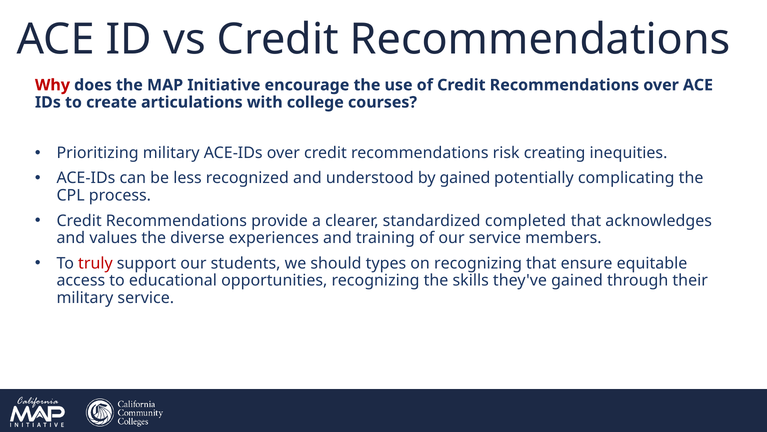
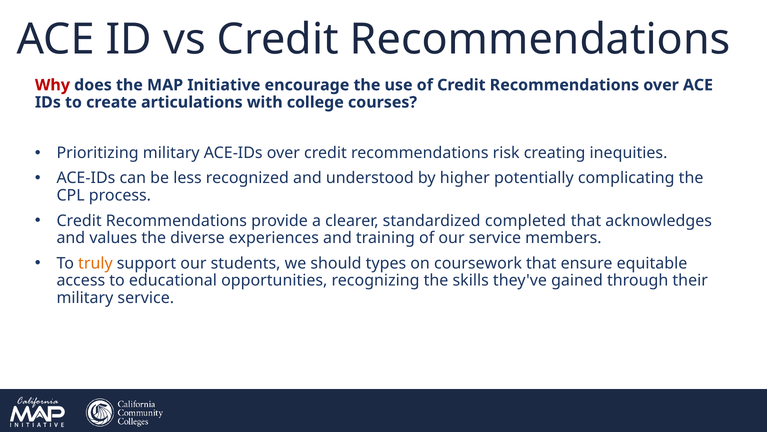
by gained: gained -> higher (465, 178)
truly colour: red -> orange (95, 263)
on recognizing: recognizing -> coursework (478, 263)
